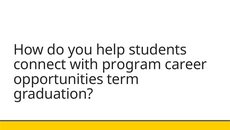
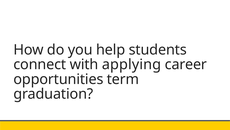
program: program -> applying (131, 64)
